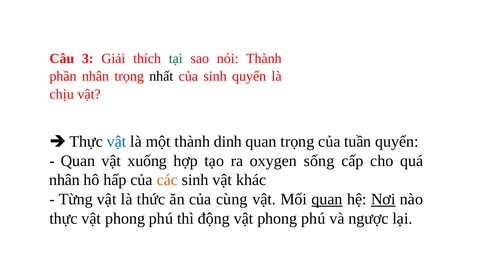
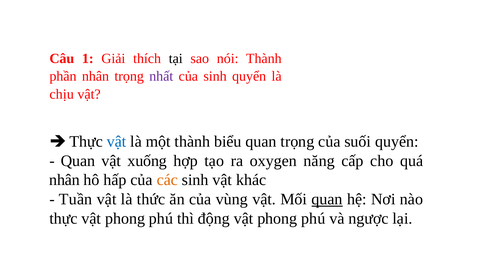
3: 3 -> 1 (88, 58)
tại colour: green -> black (176, 58)
nhất colour: black -> purple (161, 76)
dinh: dinh -> biểu (228, 141)
tuần: tuần -> suối (358, 141)
sống: sống -> năng (319, 160)
Từng: Từng -> Tuần (76, 199)
cùng: cùng -> vùng (232, 199)
Nơi underline: present -> none (383, 199)
